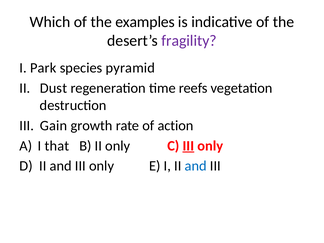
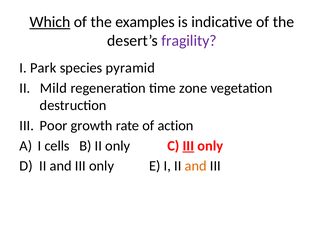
Which underline: none -> present (50, 22)
Dust: Dust -> Mild (53, 88)
reefs: reefs -> zone (193, 88)
Gain: Gain -> Poor (54, 126)
that: that -> cells (57, 146)
and colour: blue -> orange (196, 166)
